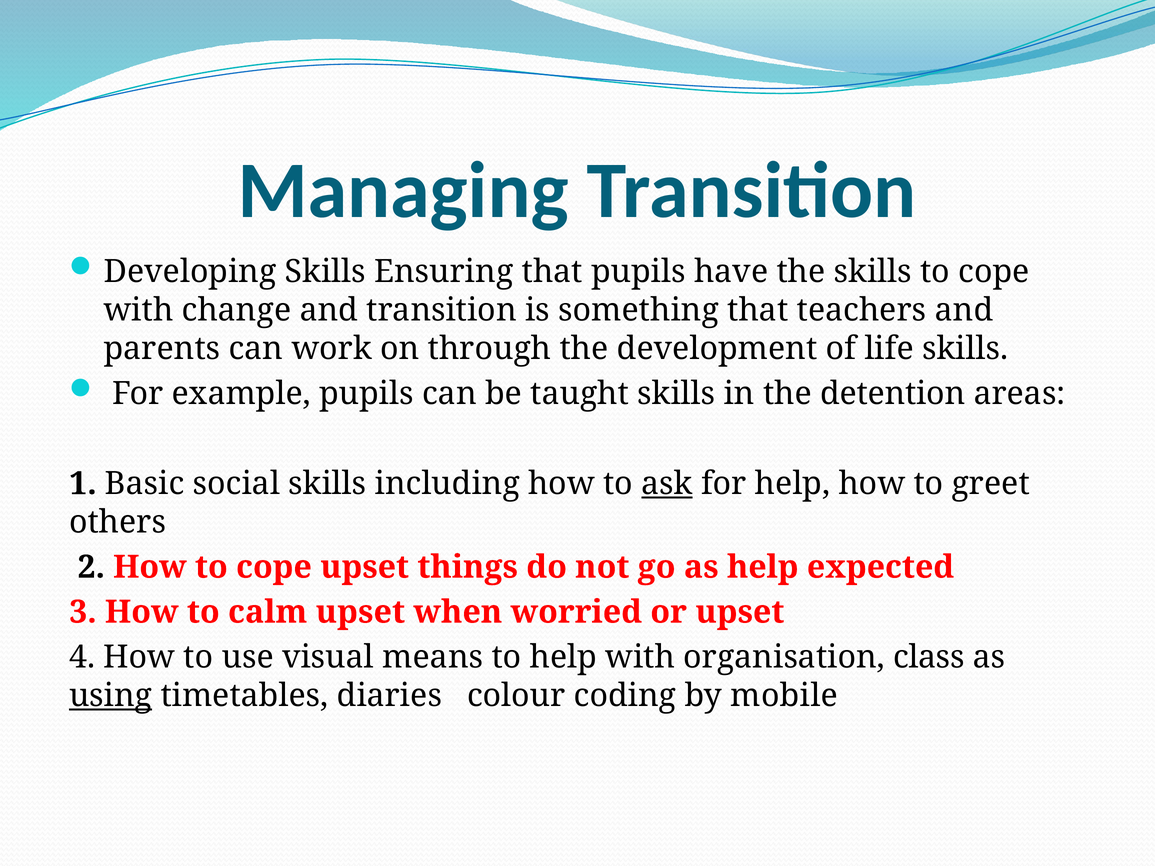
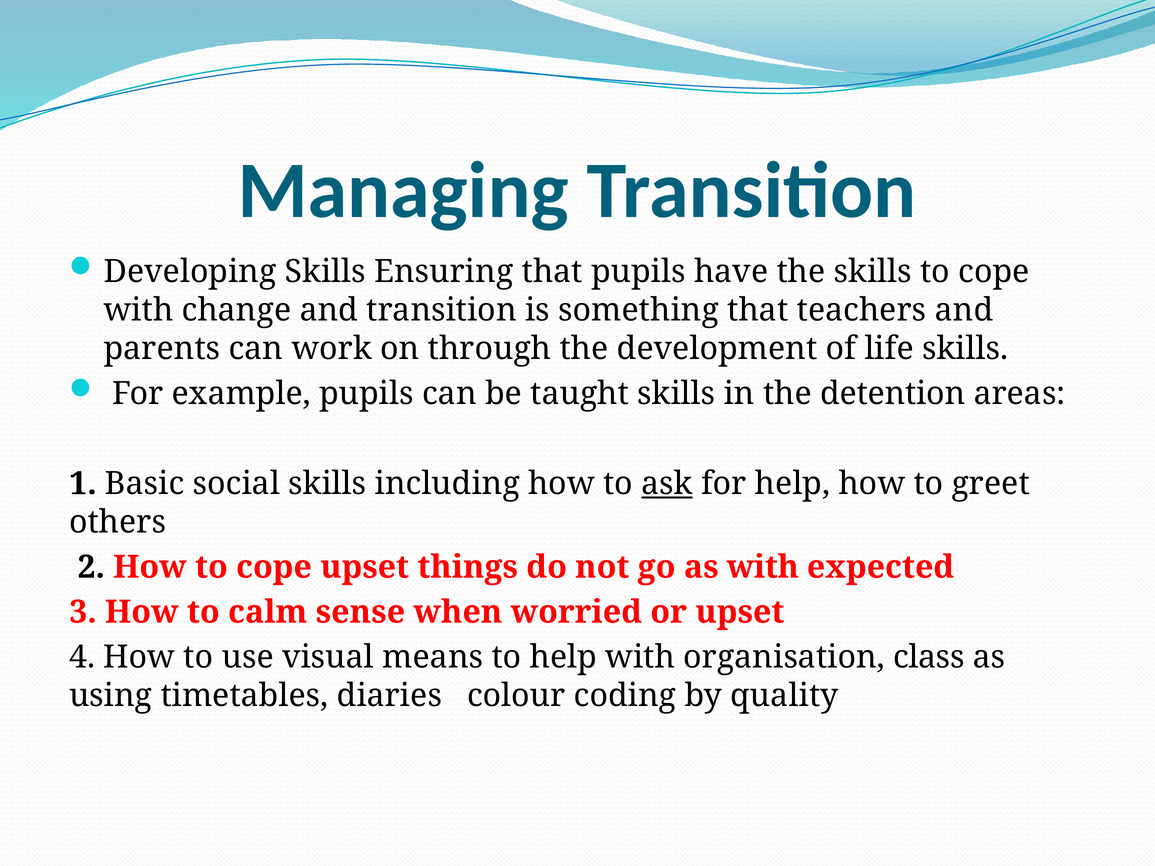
as help: help -> with (763, 567)
calm upset: upset -> sense (360, 612)
using underline: present -> none (111, 696)
mobile: mobile -> quality (784, 696)
